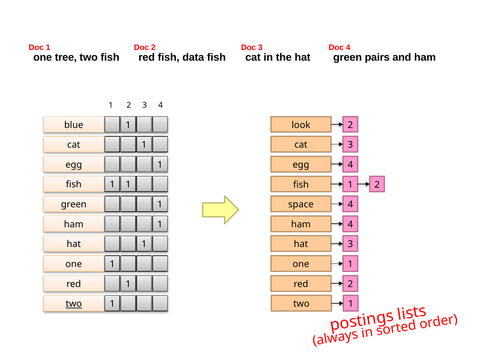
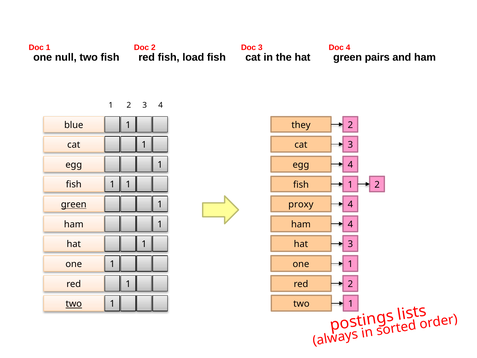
tree: tree -> null (66, 57)
data: data -> load (193, 57)
look: look -> they (301, 125)
green underline: none -> present (74, 204)
space: space -> proxy (301, 204)
